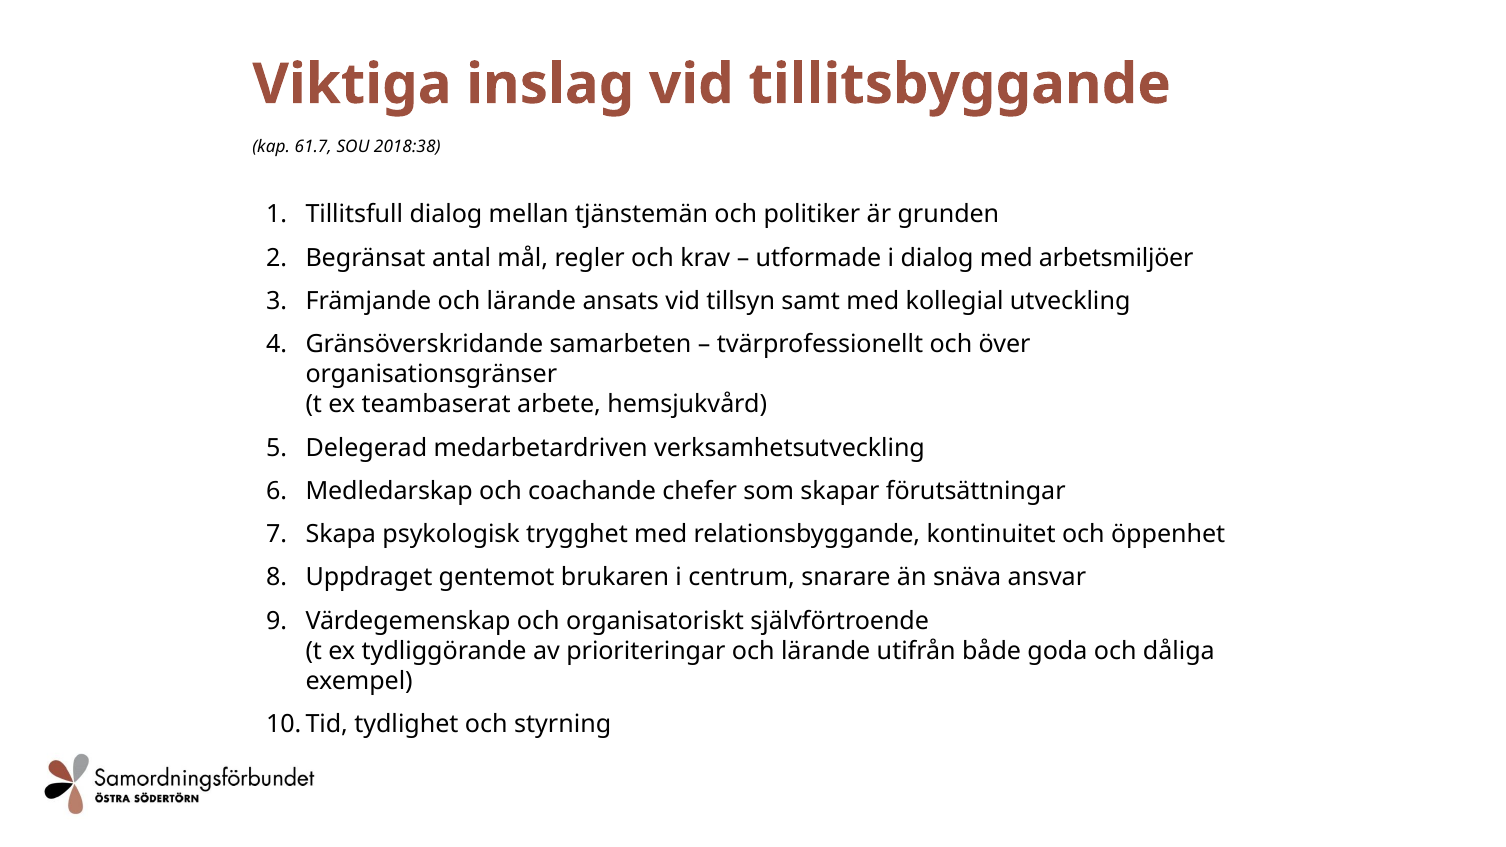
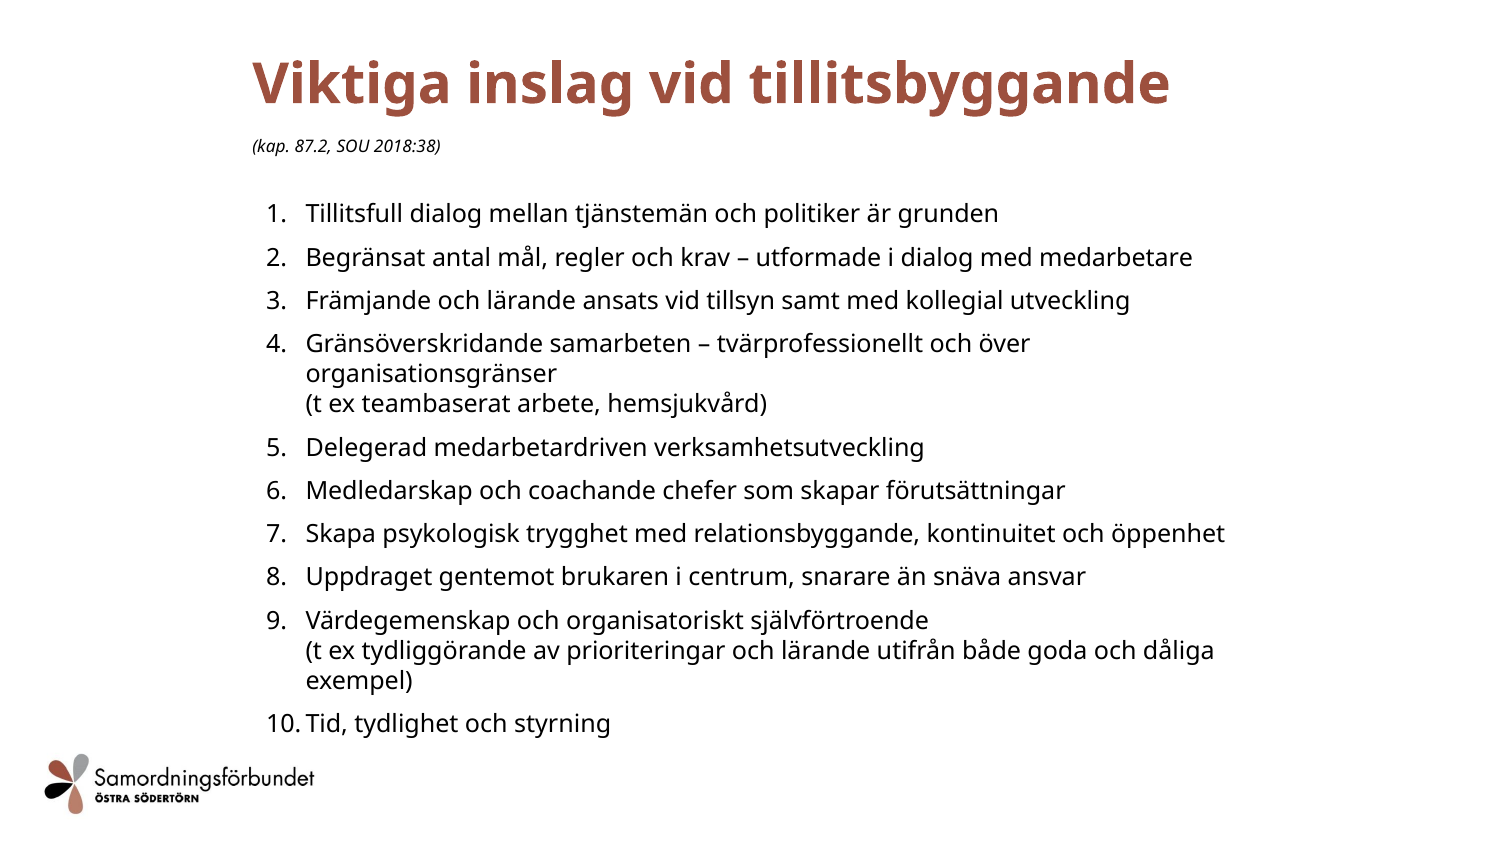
61.7: 61.7 -> 87.2 (313, 147)
arbetsmiljöer: arbetsmiljöer -> medarbetare (1116, 258)
